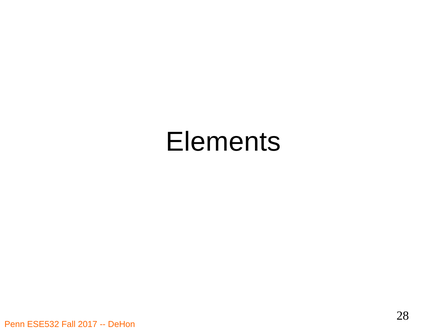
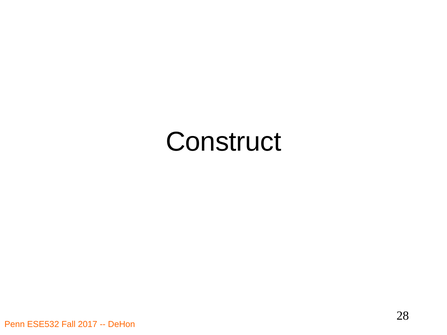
Elements: Elements -> Construct (224, 142)
